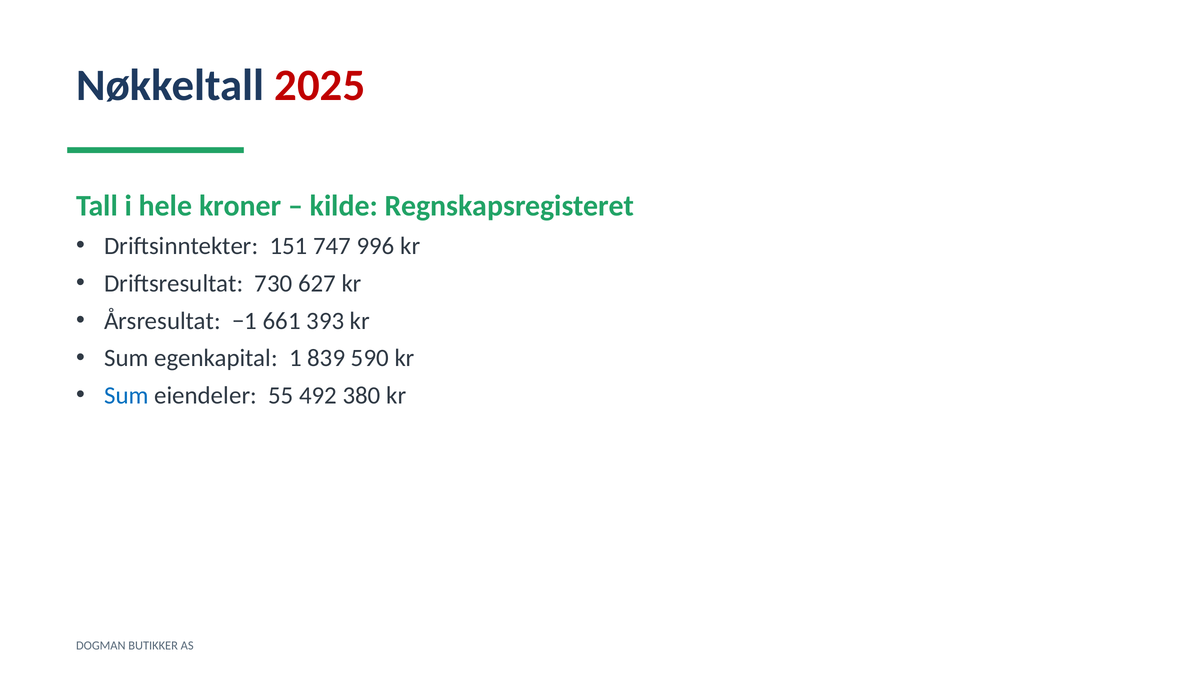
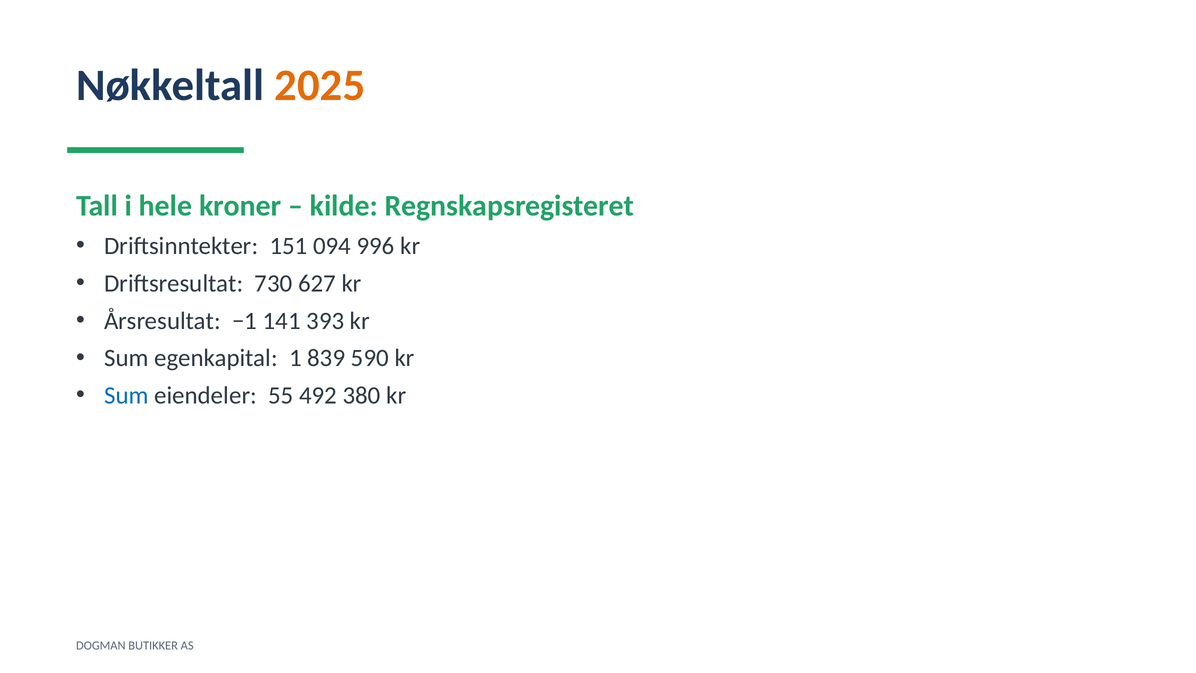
2025 colour: red -> orange (320, 85)
747: 747 -> 094 (332, 246)
661: 661 -> 141 (282, 321)
